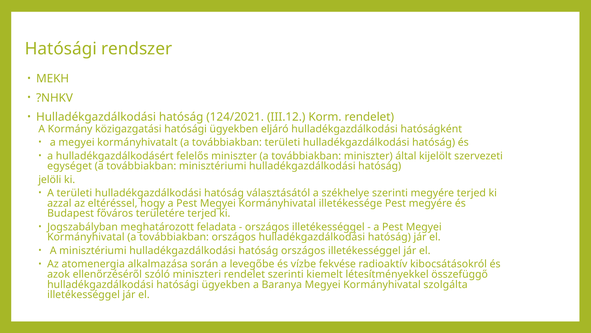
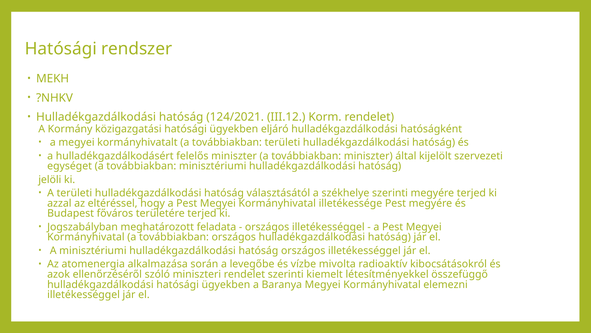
fekvése: fekvése -> mivolta (337, 264)
szolgálta: szolgálta -> elemezni (446, 284)
